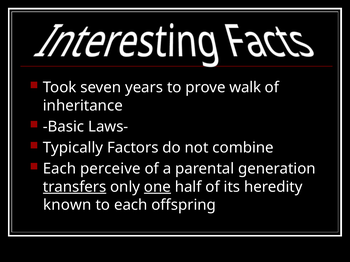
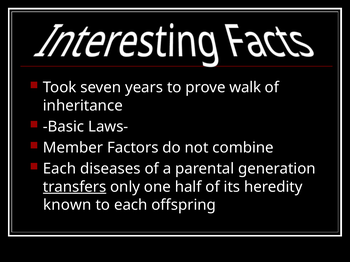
Typically: Typically -> Member (73, 148)
perceive: perceive -> diseases (110, 169)
one underline: present -> none (157, 187)
